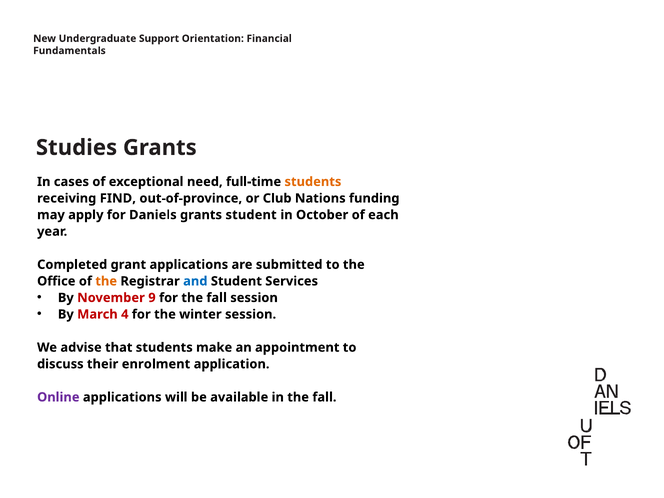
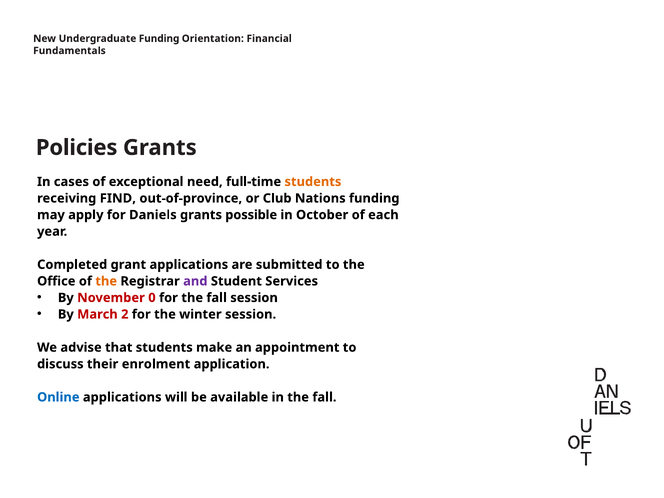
Undergraduate Support: Support -> Funding (159, 39)
Studies: Studies -> Policies (77, 148)
grants student: student -> possible (251, 215)
and colour: blue -> purple (195, 281)
9: 9 -> 0 (152, 298)
4: 4 -> 2 (125, 314)
Online colour: purple -> blue (58, 397)
